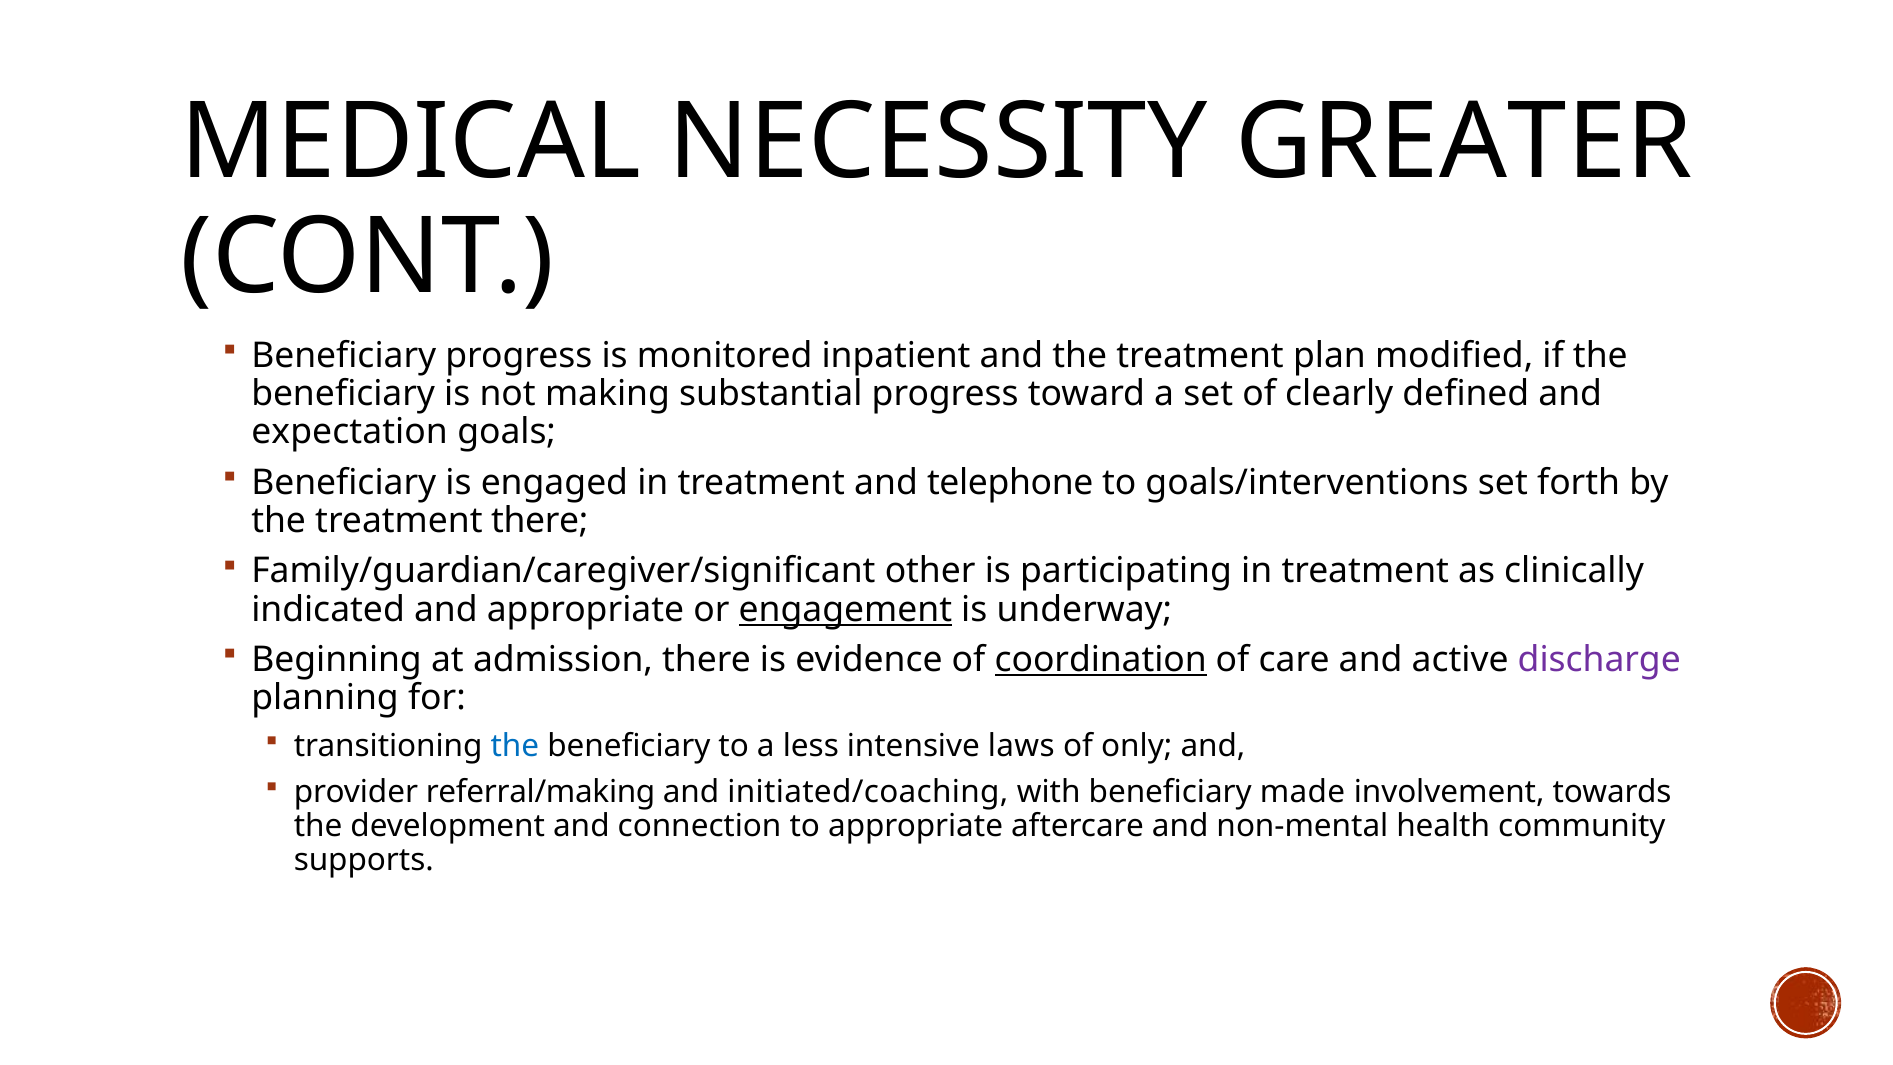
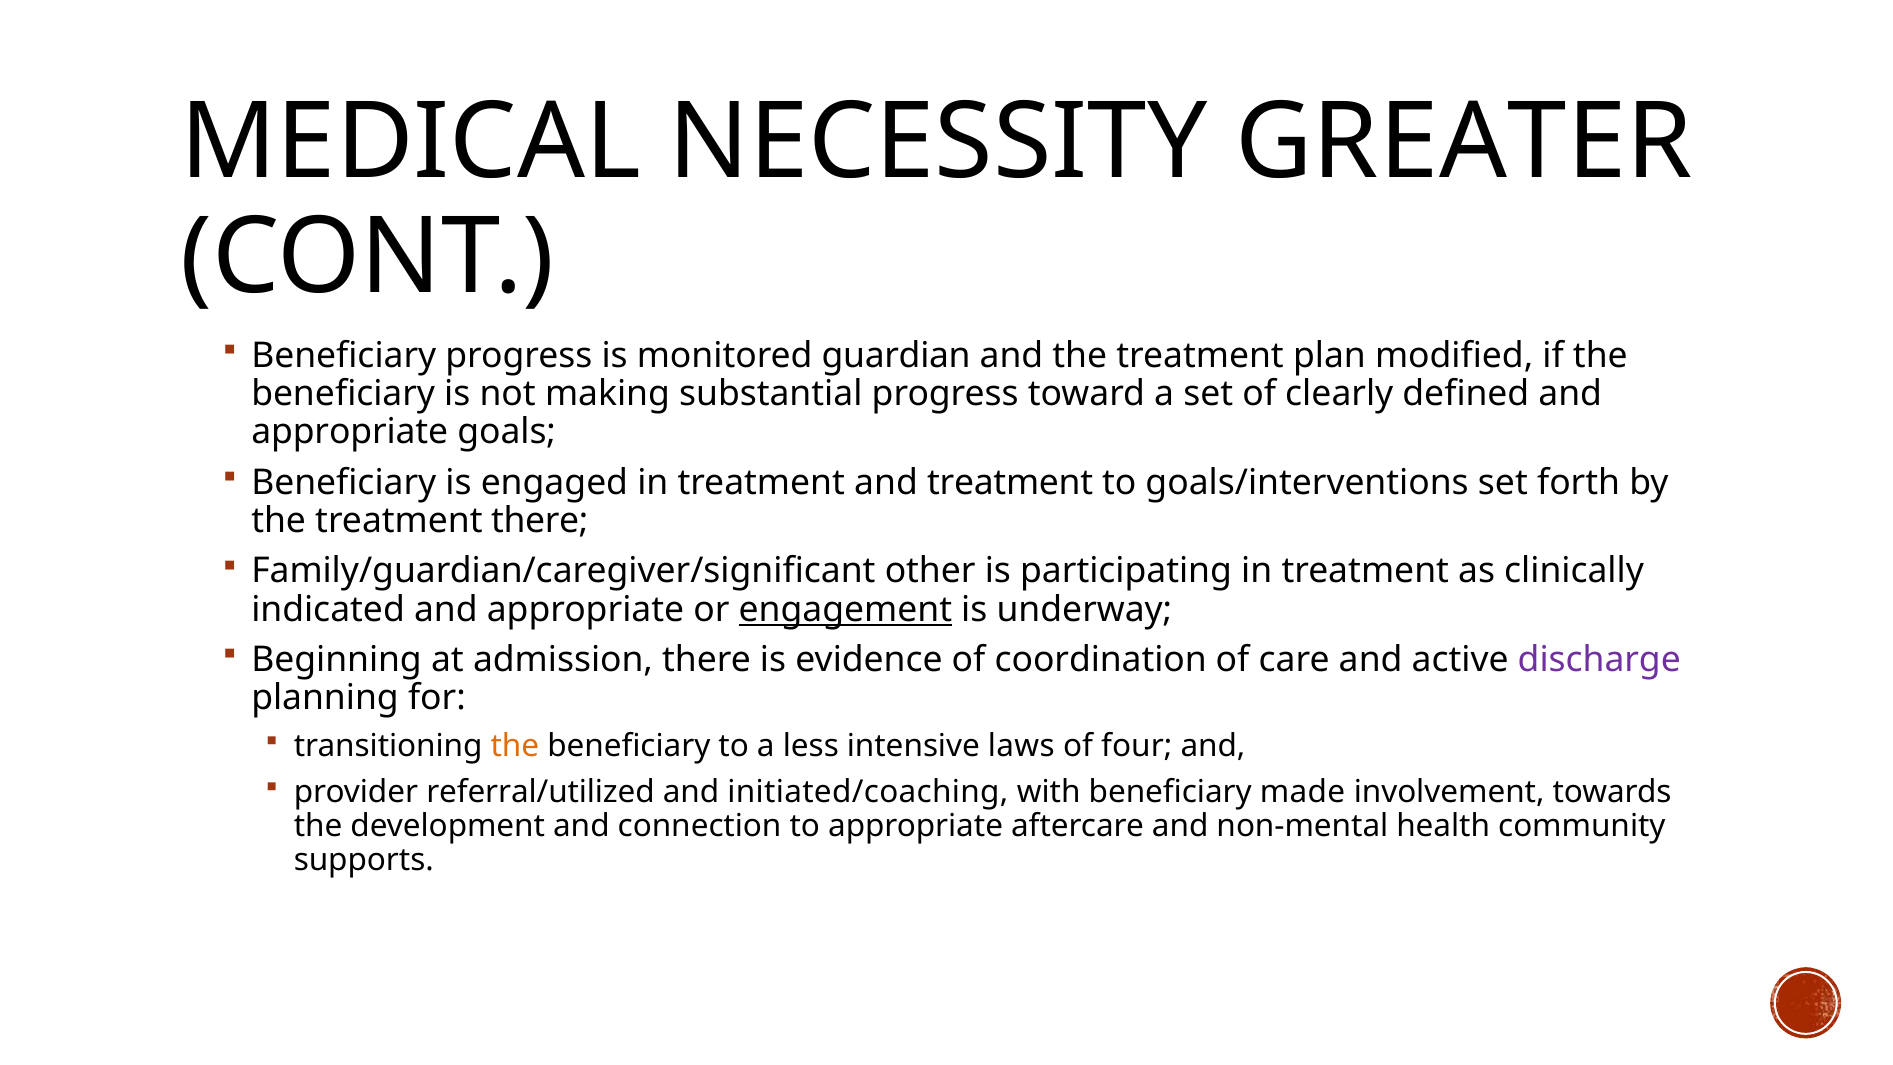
inpatient: inpatient -> guardian (896, 355)
expectation: expectation -> appropriate (350, 432)
and telephone: telephone -> treatment (1010, 482)
coordination underline: present -> none (1101, 659)
the colour: blue -> orange (515, 746)
only: only -> four (1137, 746)
referral/making: referral/making -> referral/utilized (540, 792)
